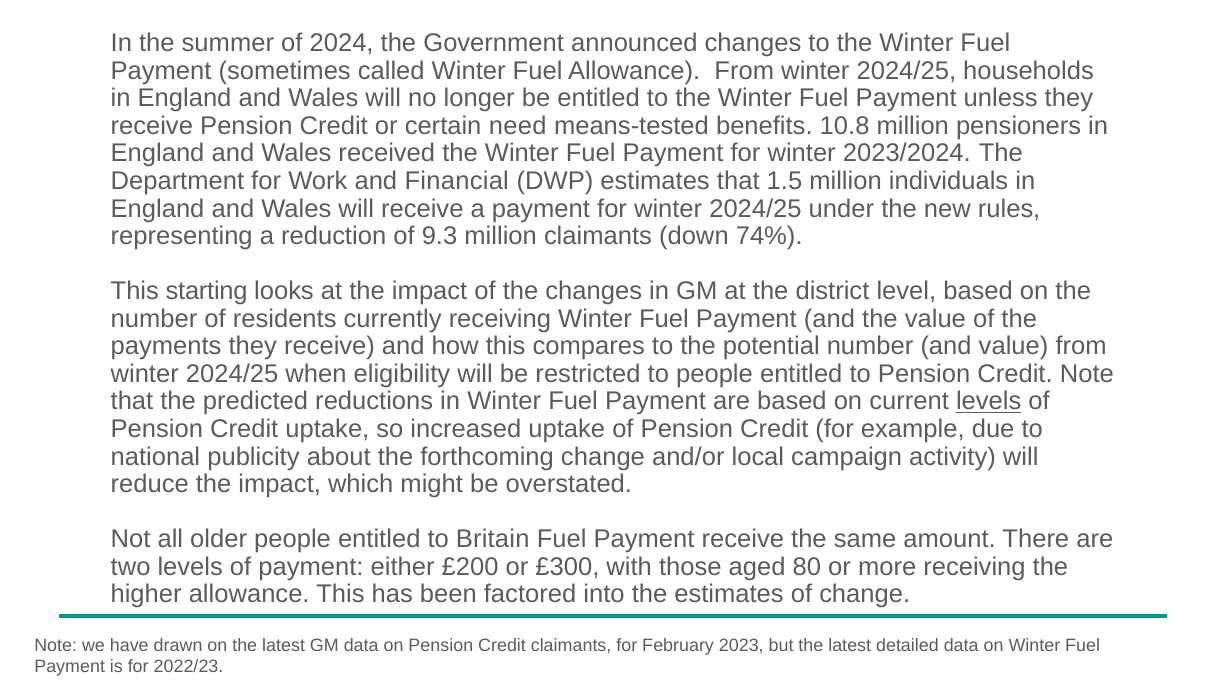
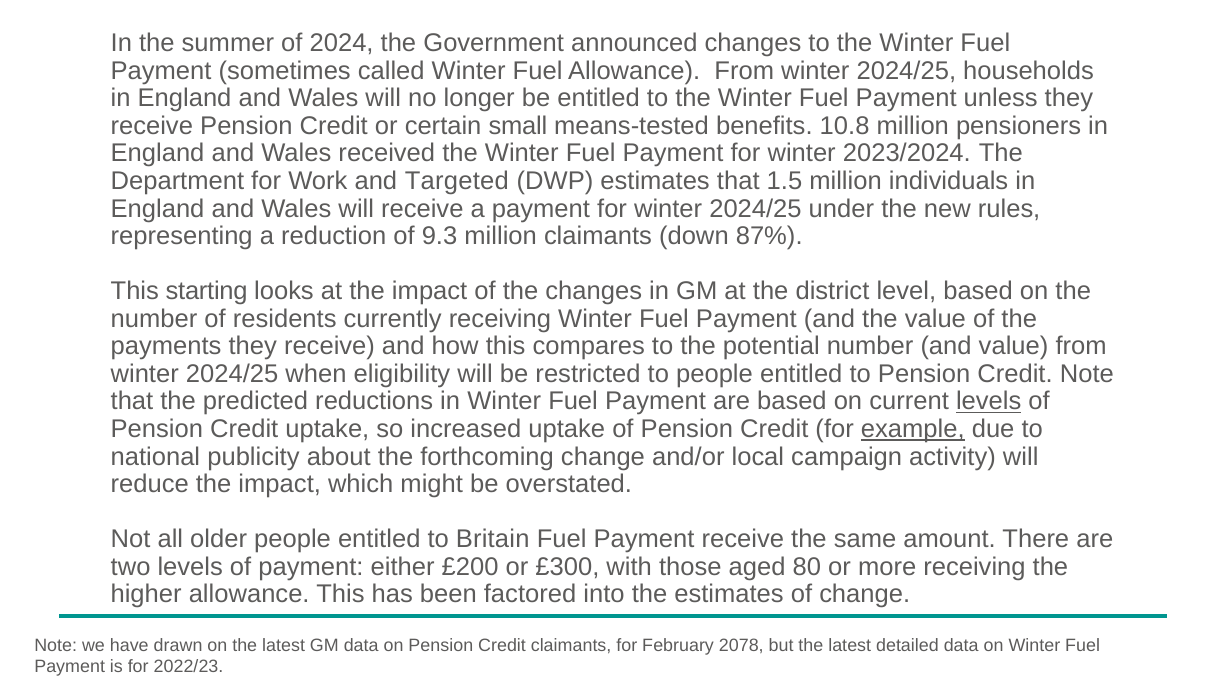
need: need -> small (518, 126)
Financial: Financial -> Targeted (457, 181)
74%: 74% -> 87% (769, 236)
example underline: none -> present (913, 429)
2023: 2023 -> 2078 (741, 646)
